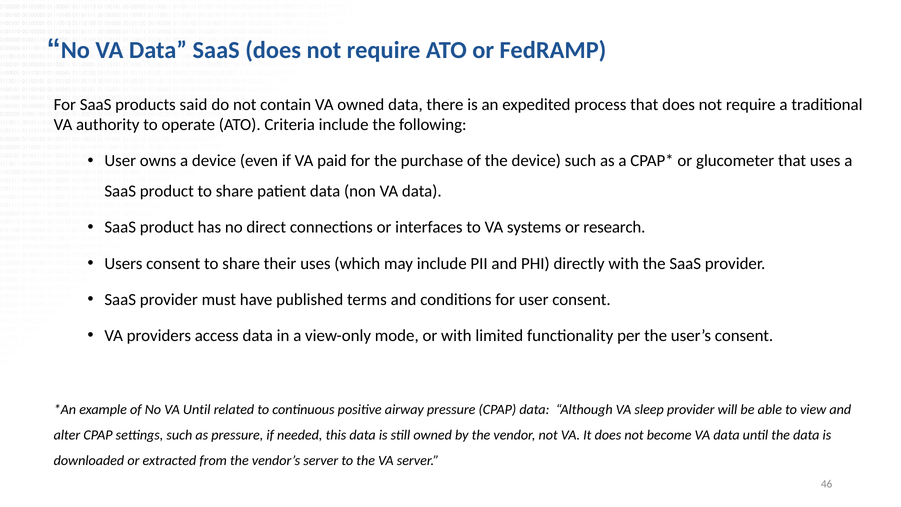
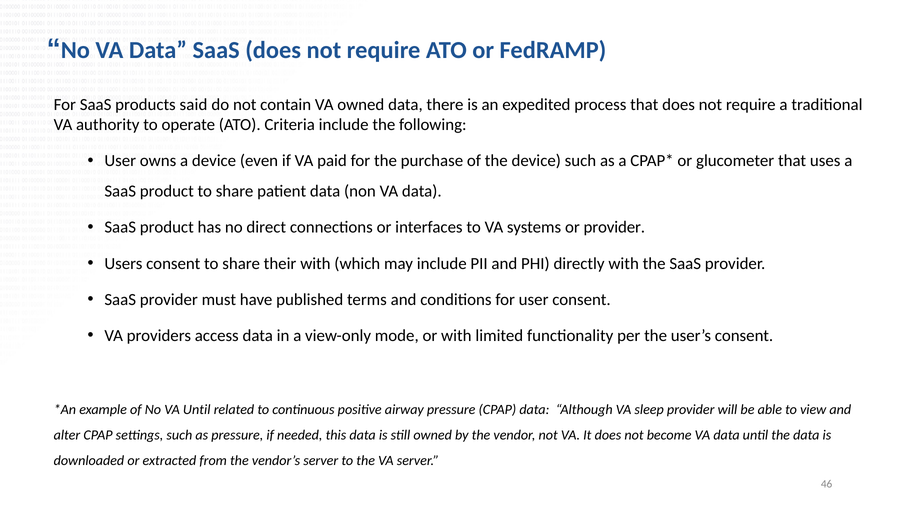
or research: research -> provider (614, 227)
their uses: uses -> with (315, 263)
